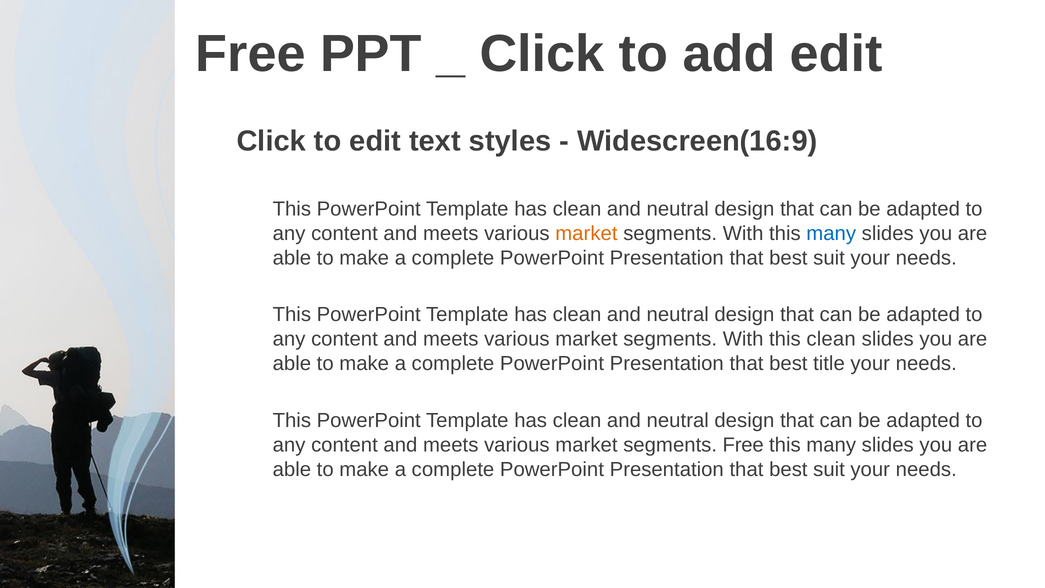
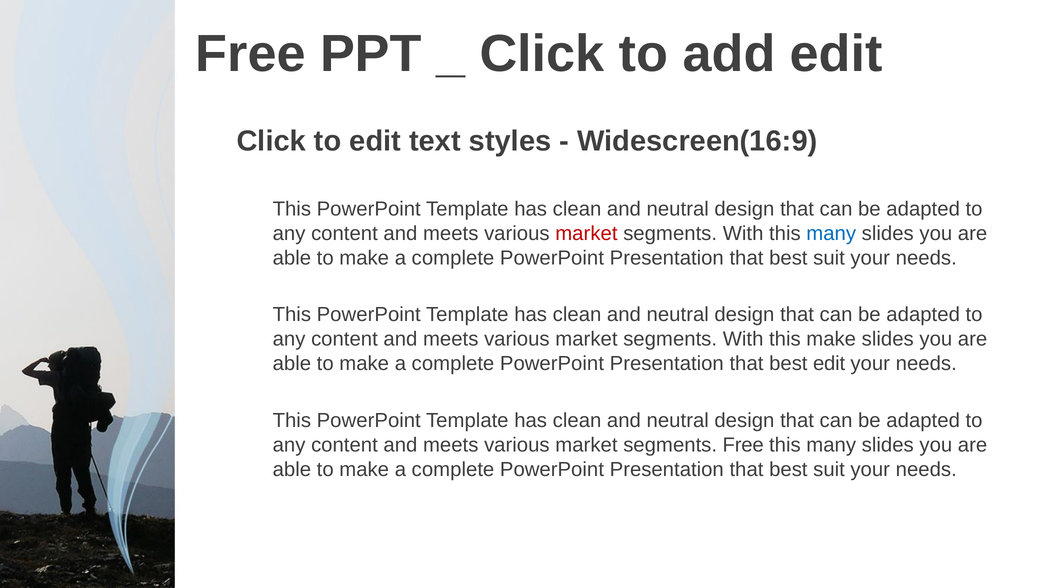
market colour: orange -> red (586, 233)
this clean: clean -> make (831, 339)
best title: title -> edit (829, 363)
